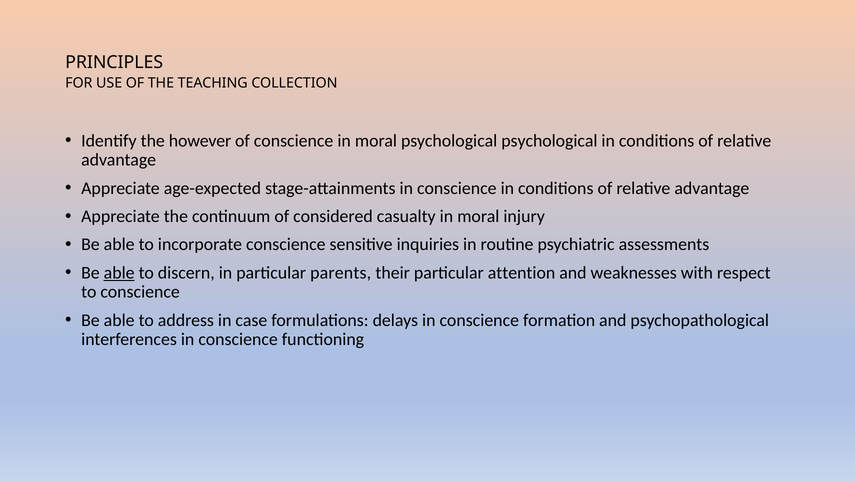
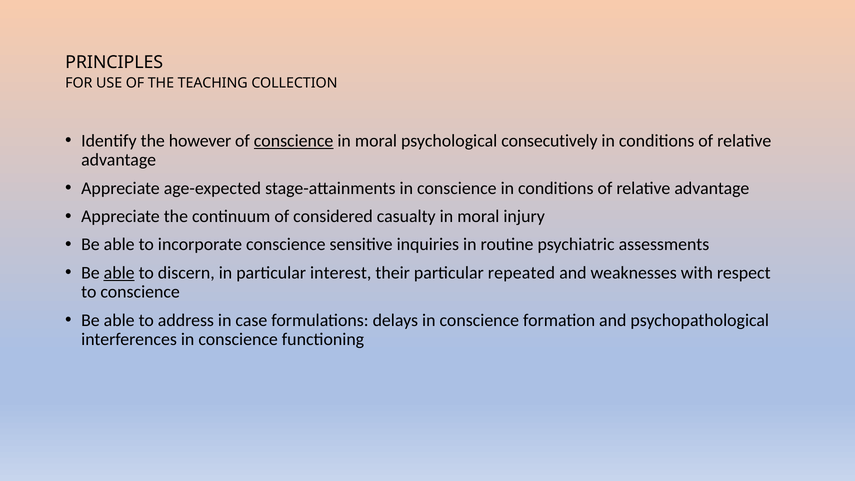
conscience underline: none -> present (294, 141)
psychological psychological: psychological -> consecutively (549, 141)
parents: parents -> interest (341, 273)
attention: attention -> repeated (521, 273)
